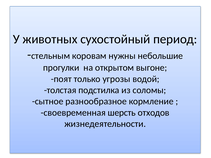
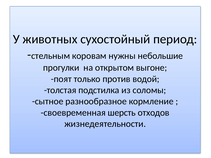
угрозы: угрозы -> против (116, 79)
